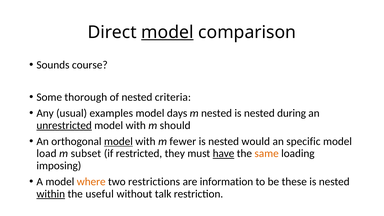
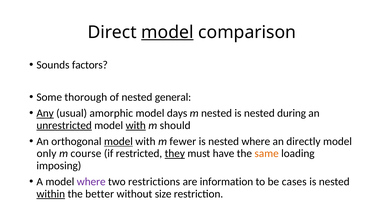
course: course -> factors (90, 65)
criteria: criteria -> general (173, 97)
Any underline: none -> present (45, 113)
examples: examples -> amorphic (111, 113)
with underline: none -> present (136, 125)
nested would: would -> where (256, 141)
specific: specific -> directly (303, 141)
load: load -> only (47, 154)
subset: subset -> course (86, 154)
they underline: none -> present (175, 154)
have underline: present -> none (224, 154)
where colour: orange -> purple (91, 182)
these: these -> cases (294, 182)
useful: useful -> better (100, 194)
talk: talk -> size (163, 194)
